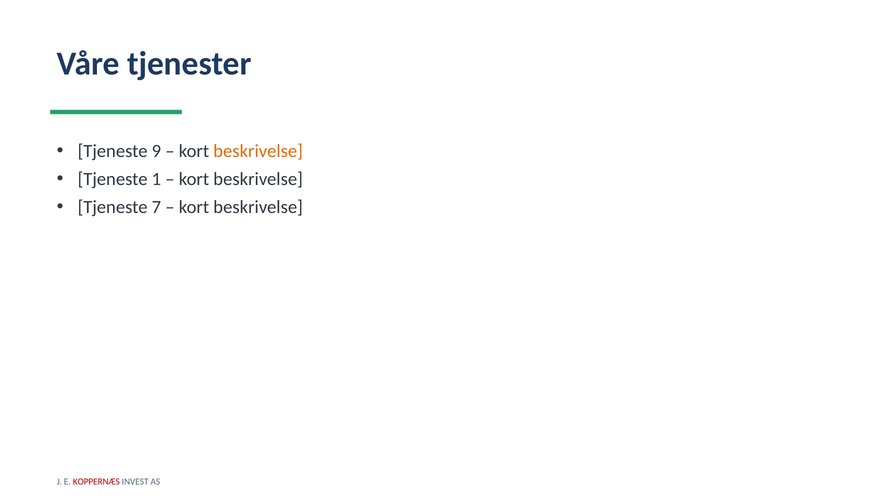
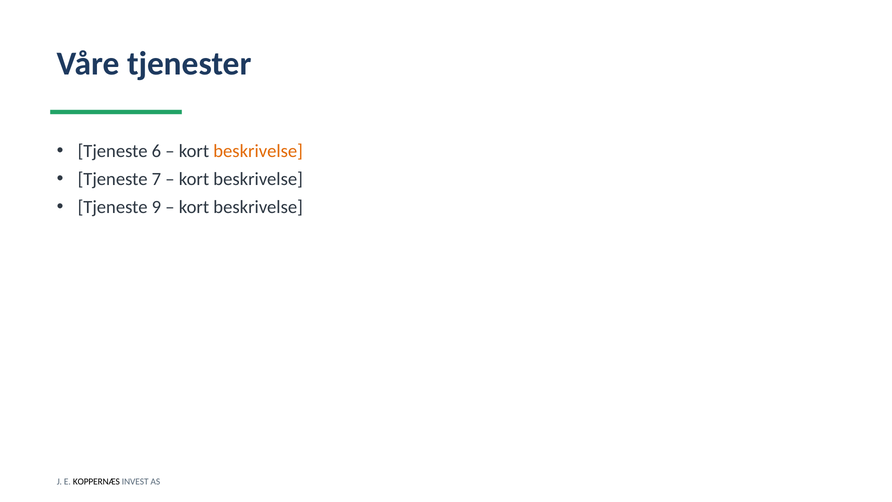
9: 9 -> 6 (156, 151)
1: 1 -> 7 (156, 179)
7: 7 -> 9 (156, 207)
KOPPERNÆS colour: red -> black (96, 481)
